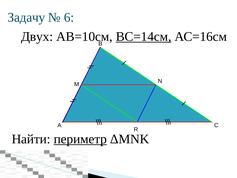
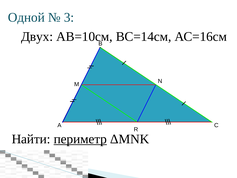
Задачу: Задачу -> Одной (26, 17)
6: 6 -> 3 (69, 17)
ВС=14см underline: present -> none (144, 36)
